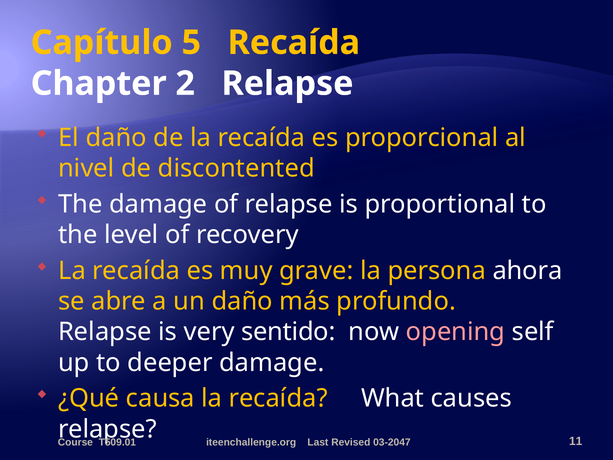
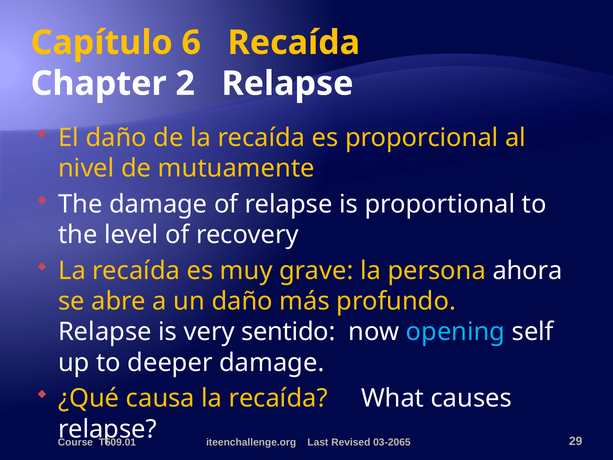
5: 5 -> 6 (191, 43)
discontented: discontented -> mutuamente (236, 168)
opening colour: pink -> light blue (456, 332)
11: 11 -> 29 (576, 441)
03-2047: 03-2047 -> 03-2065 (392, 442)
